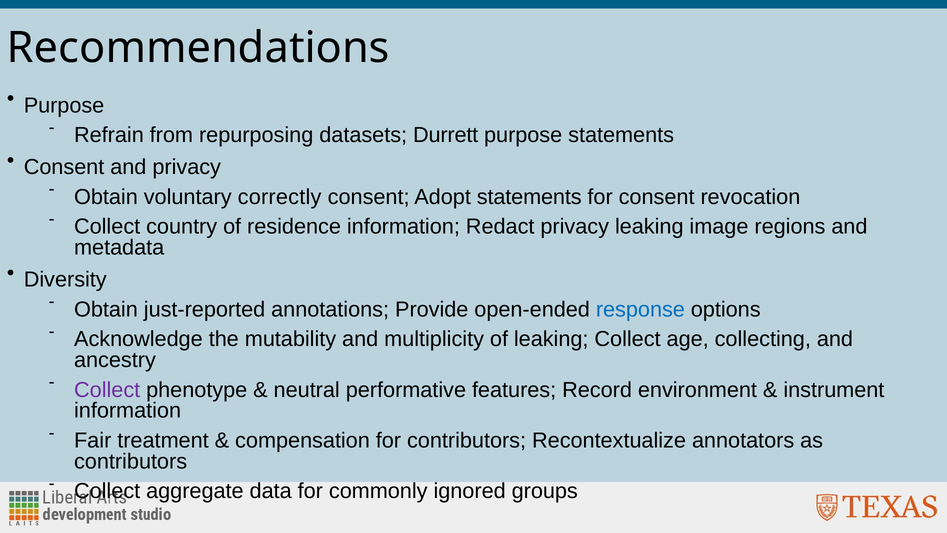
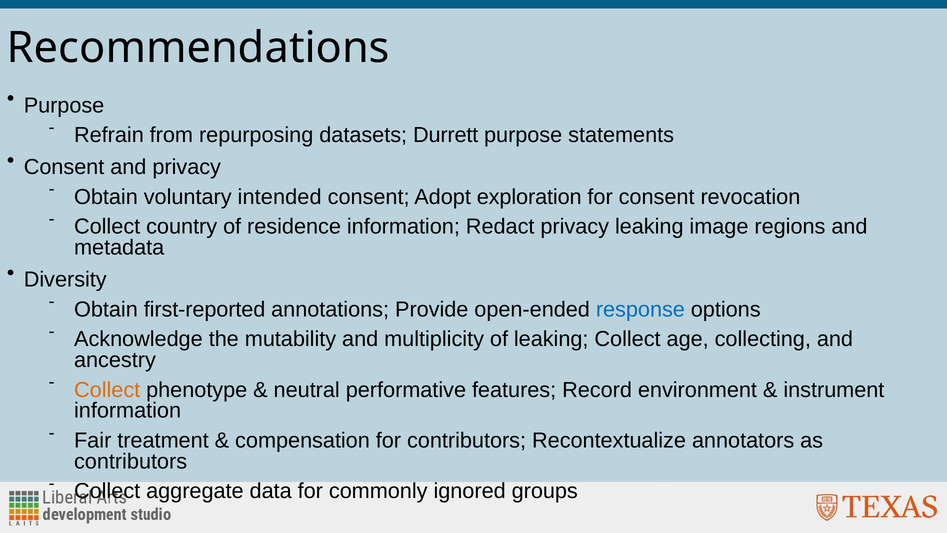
correctly: correctly -> intended (280, 197)
Adopt statements: statements -> exploration (529, 197)
just-reported: just-reported -> first-reported (205, 309)
Collect colour: purple -> orange (107, 390)
